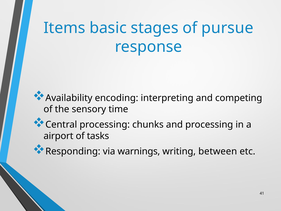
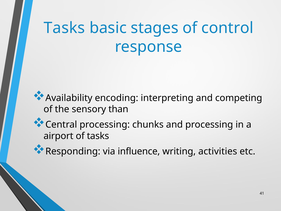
Items: Items -> Tasks (64, 28)
pursue: pursue -> control (227, 28)
time: time -> than (118, 109)
warnings: warnings -> influence (139, 151)
between: between -> activities (218, 151)
